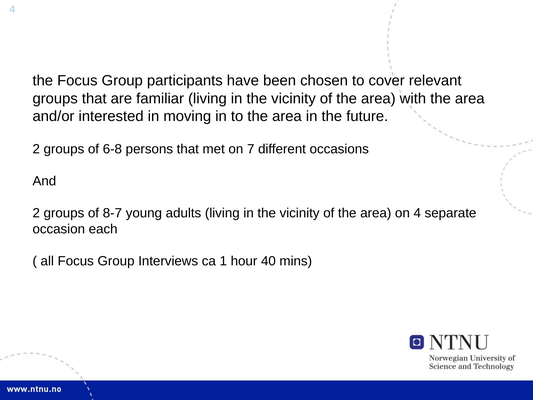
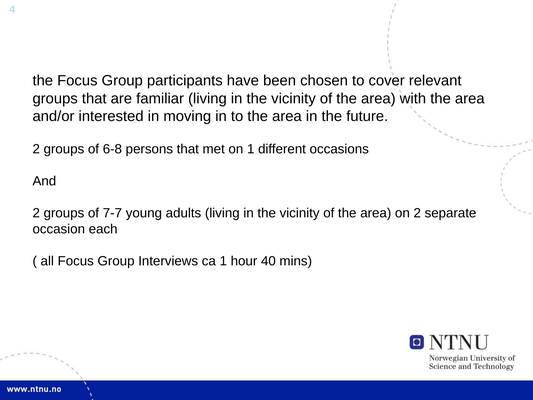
on 7: 7 -> 1 (251, 149)
8-7: 8-7 -> 7-7 (112, 213)
on 4: 4 -> 2 (417, 213)
